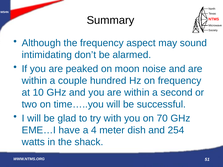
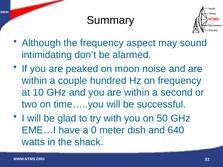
70: 70 -> 50 (162, 118)
4: 4 -> 0 (94, 130)
254: 254 -> 640 (176, 130)
